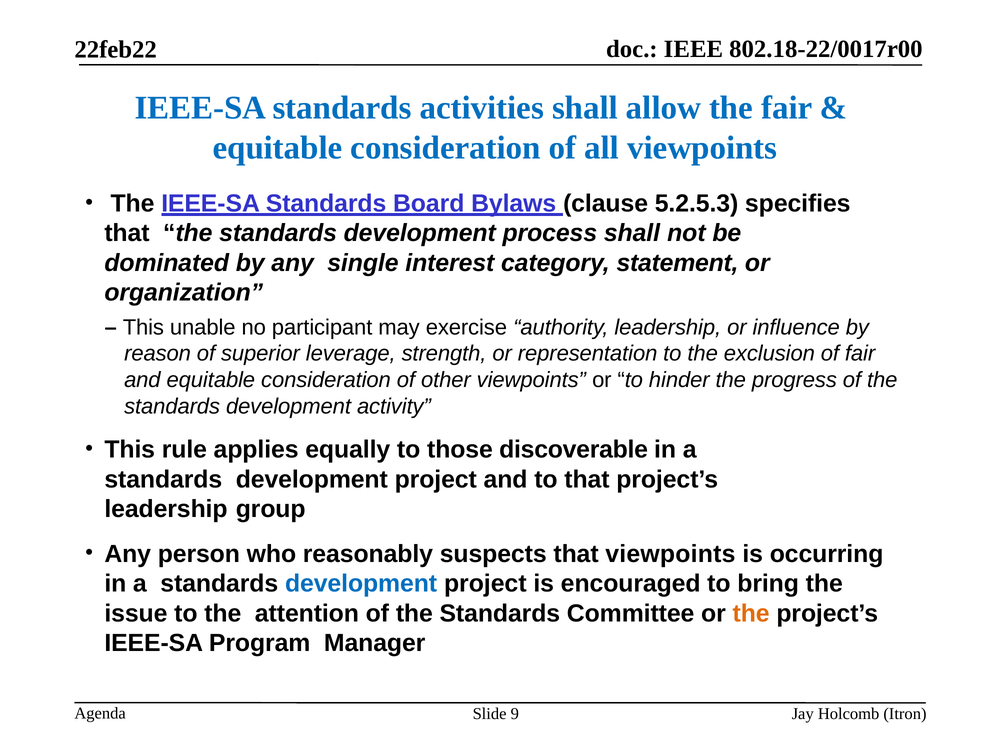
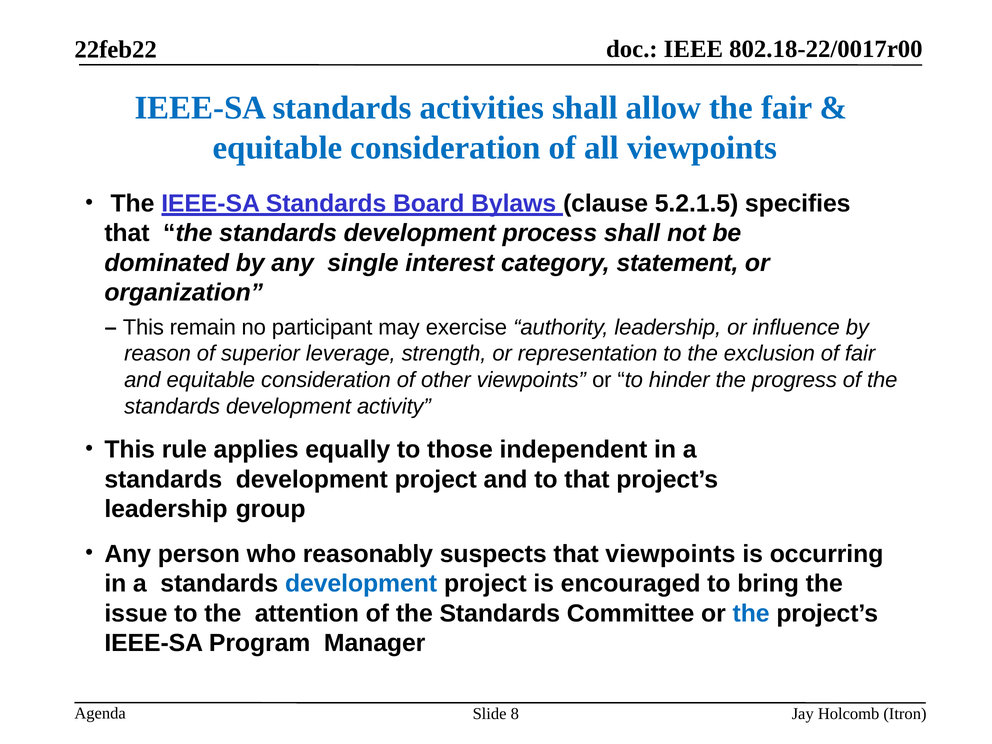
5.2.5.3: 5.2.5.3 -> 5.2.1.5 (697, 203)
unable: unable -> remain (203, 327)
discoverable: discoverable -> independent (573, 450)
the colour: orange -> blue (751, 613)
9: 9 -> 8 (515, 714)
